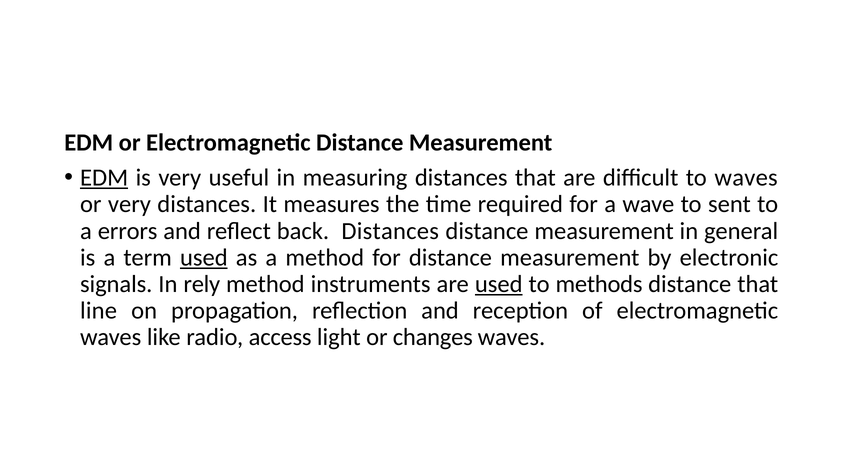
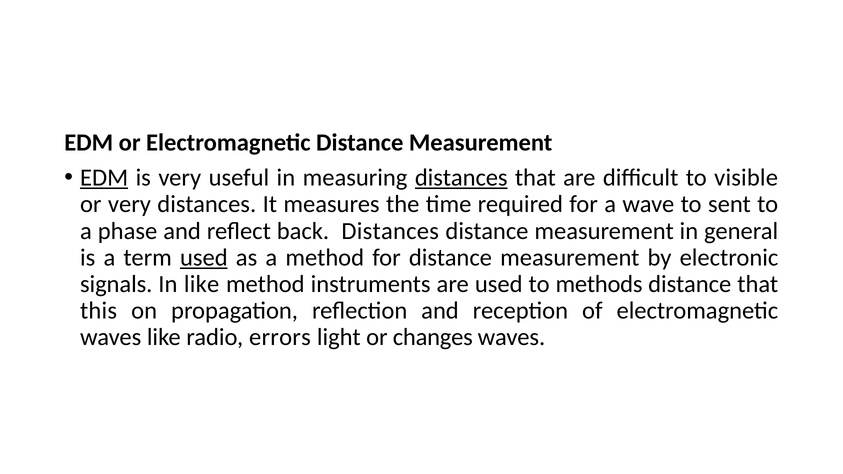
distances underline: none -> present (461, 178)
to waves: waves -> visible (746, 178)
errors: errors -> phase (128, 231)
In rely: rely -> like (202, 284)
used underline: present -> none (499, 284)
line: line -> this (99, 311)
access: access -> errors (280, 337)
